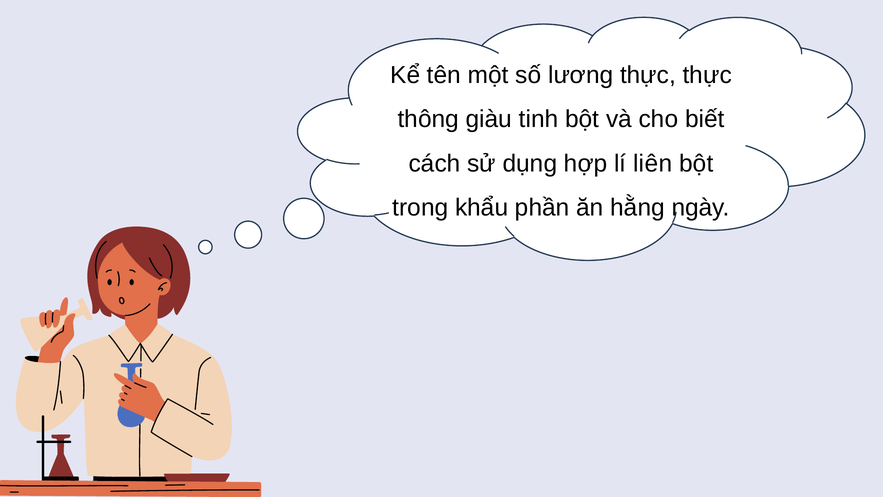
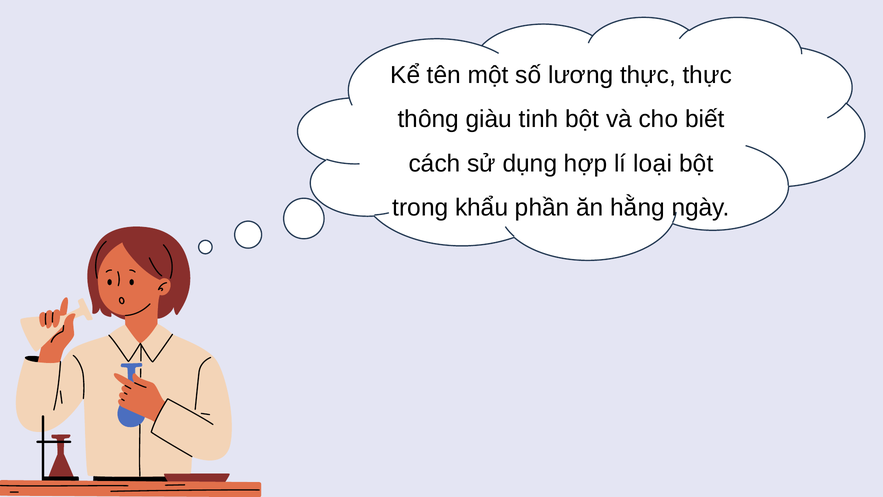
liên: liên -> loại (653, 163)
